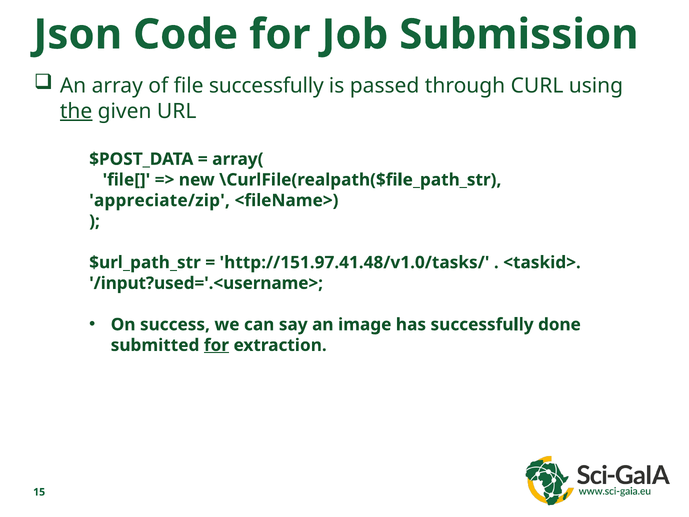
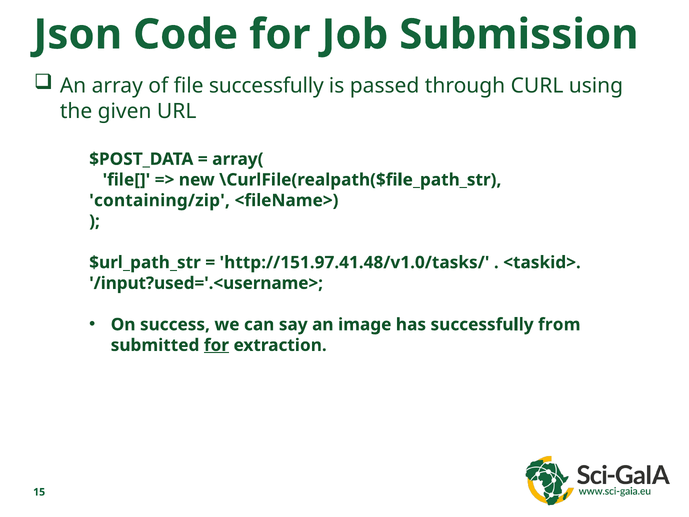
the underline: present -> none (76, 111)
appreciate/zip: appreciate/zip -> containing/zip (160, 200)
done: done -> from (559, 324)
